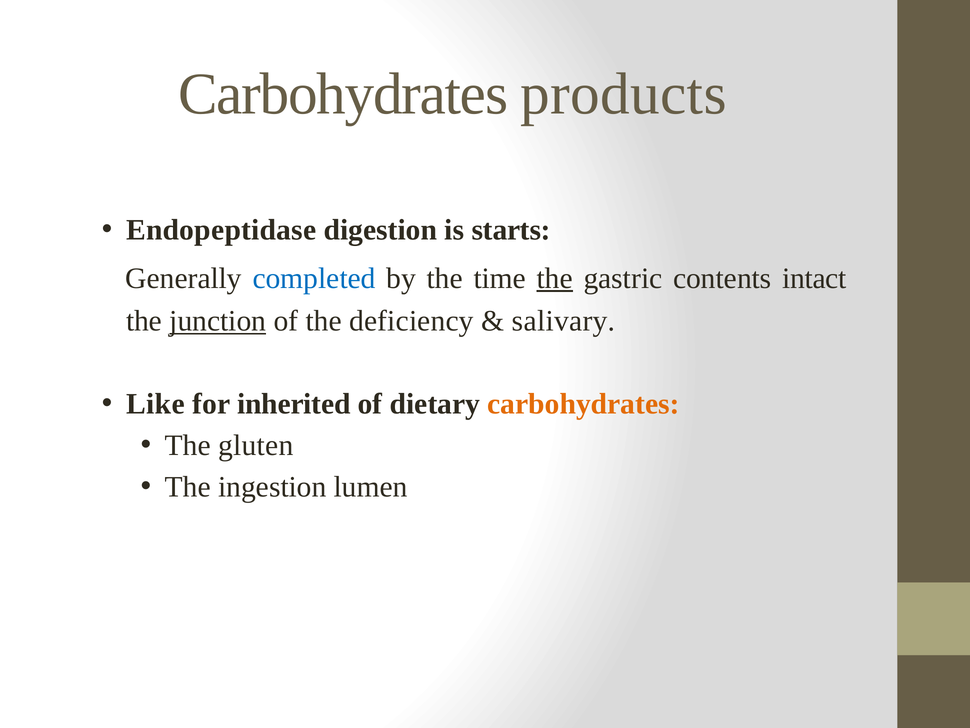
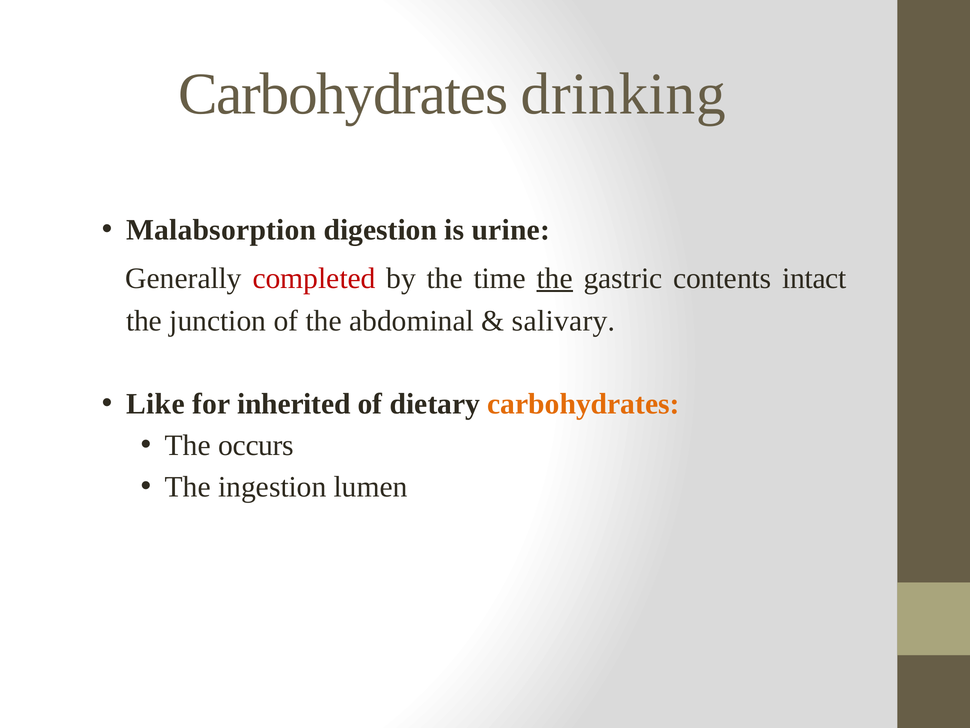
products: products -> drinking (623, 94)
Endopeptidase: Endopeptidase -> Malabsorption (221, 230)
starts: starts -> urine (511, 230)
completed colour: blue -> red (314, 278)
junction underline: present -> none (218, 321)
deficiency: deficiency -> abdominal (412, 321)
gluten: gluten -> occurs (256, 445)
